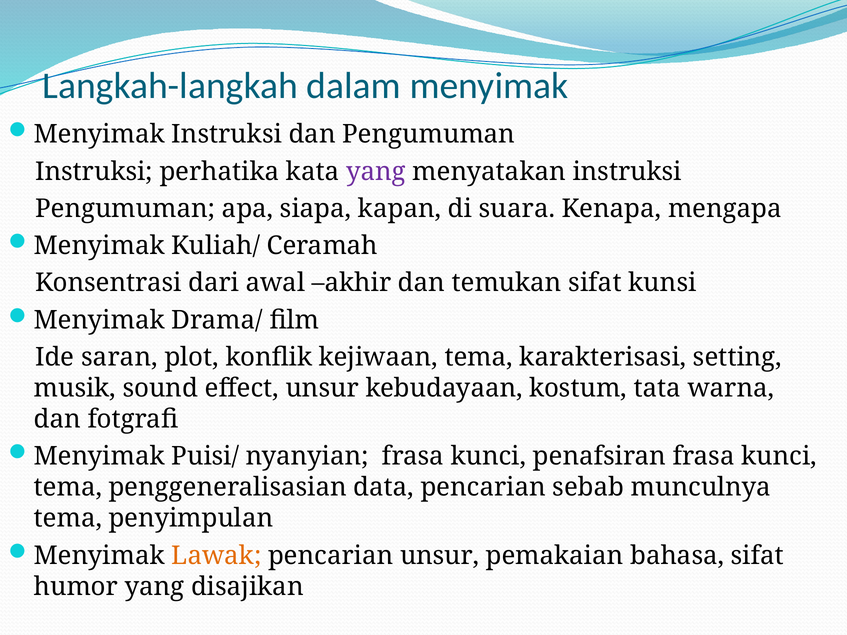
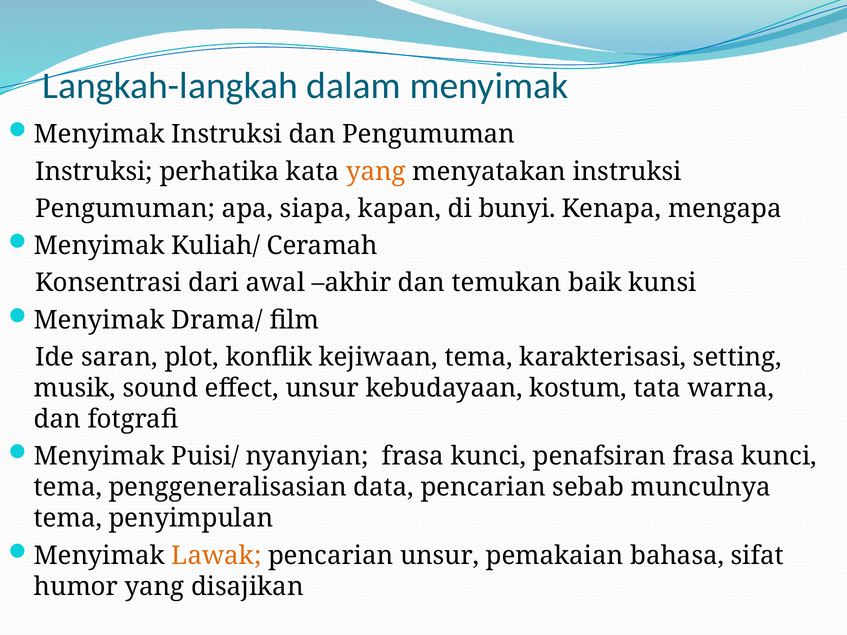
yang colour: purple -> orange (376, 172)
suara: suara -> bunyi (517, 209)
temukan sifat: sifat -> baik (595, 283)
